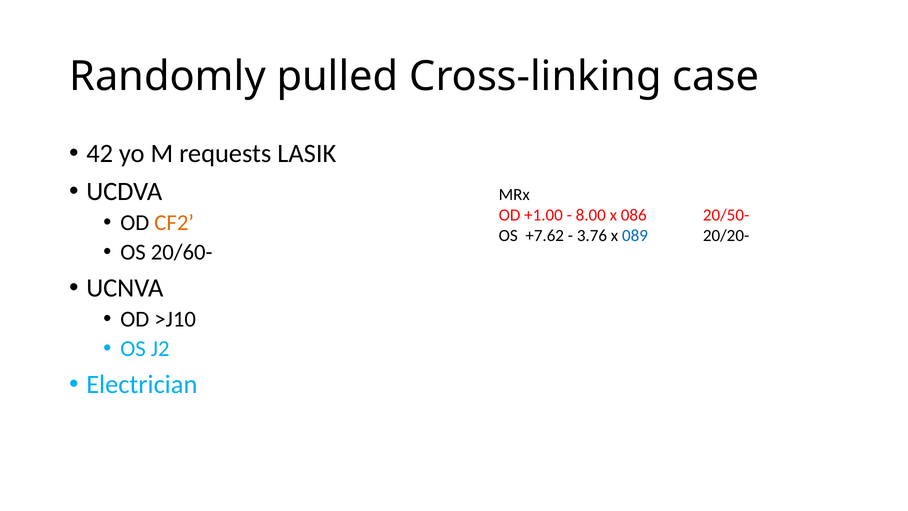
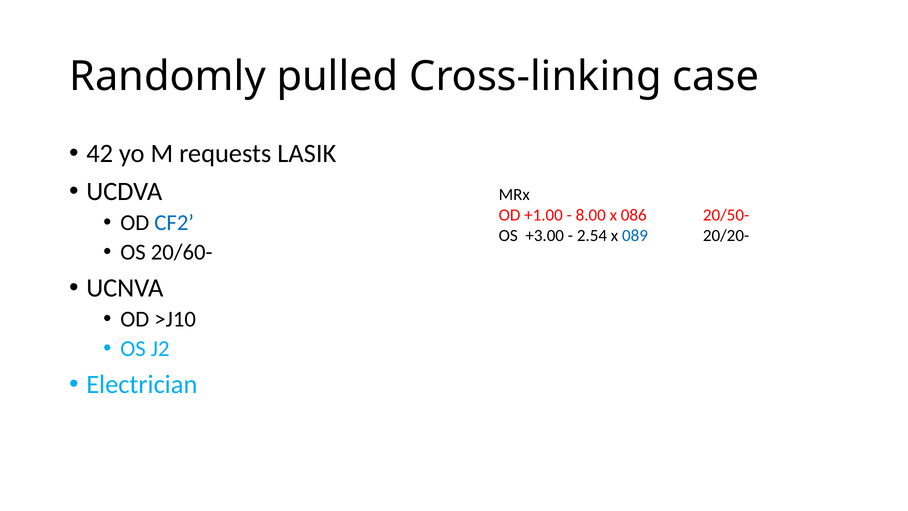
CF2 colour: orange -> blue (174, 223)
+7.62: +7.62 -> +3.00 (545, 235)
3.76: 3.76 -> 2.54 (592, 235)
